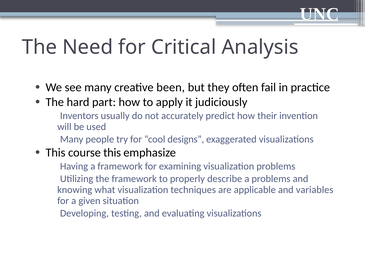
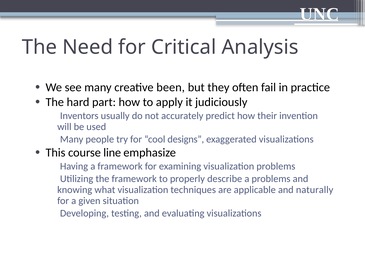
course this: this -> line (112, 153)
variables: variables -> naturally (315, 190)
